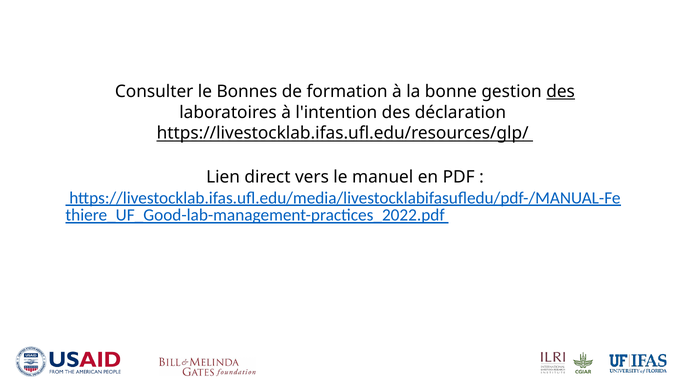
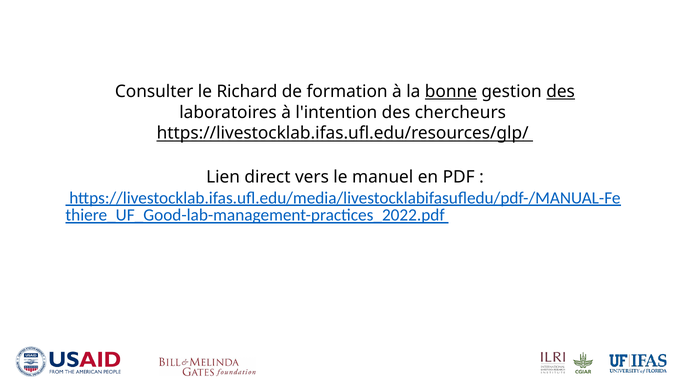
Bonnes: Bonnes -> Richard (247, 92)
bonne underline: none -> present (451, 92)
déclaration: déclaration -> chercheurs (460, 112)
